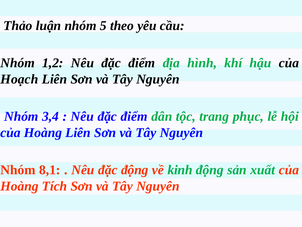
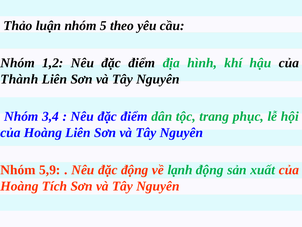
Hoạch: Hoạch -> Thành (19, 79)
8,1: 8,1 -> 5,9 (50, 170)
kinh: kinh -> lạnh (180, 170)
